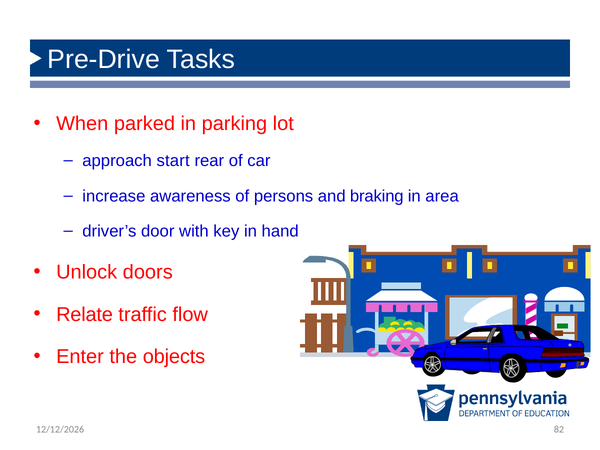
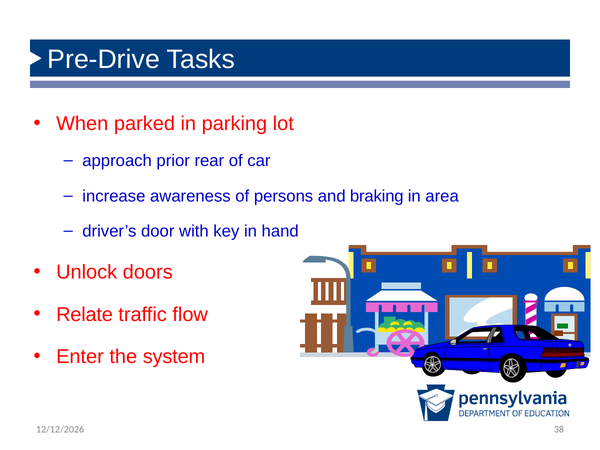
start: start -> prior (173, 161)
objects: objects -> system (174, 357)
82: 82 -> 38 (559, 430)
